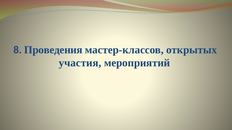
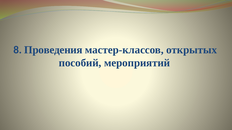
участия: участия -> пособий (80, 63)
